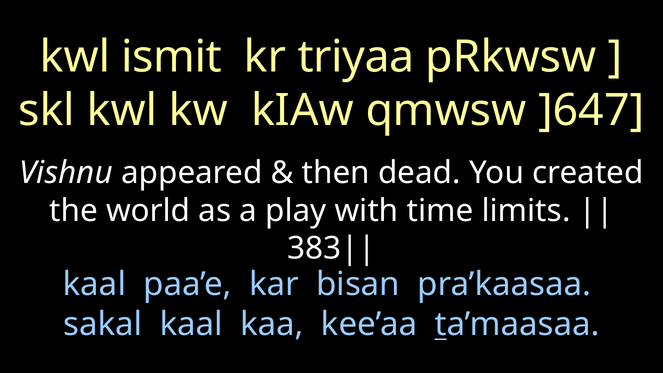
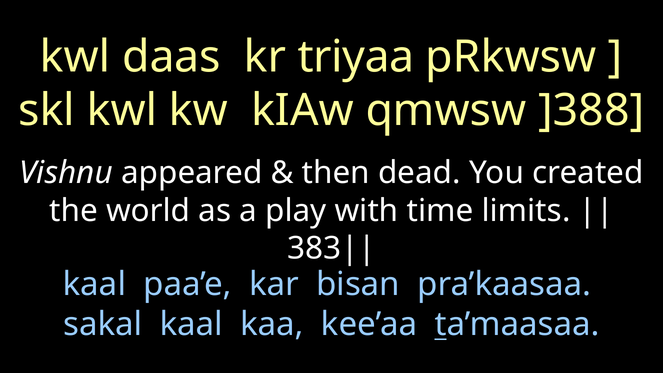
ismit: ismit -> daas (172, 57)
]647: ]647 -> ]388 (591, 111)
